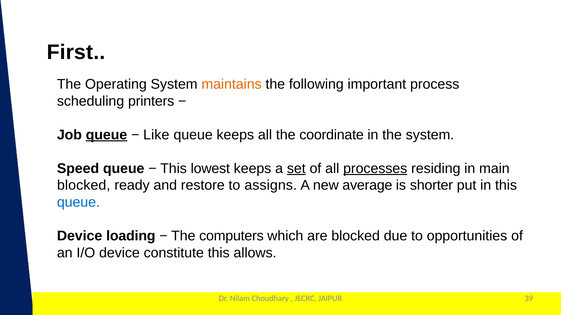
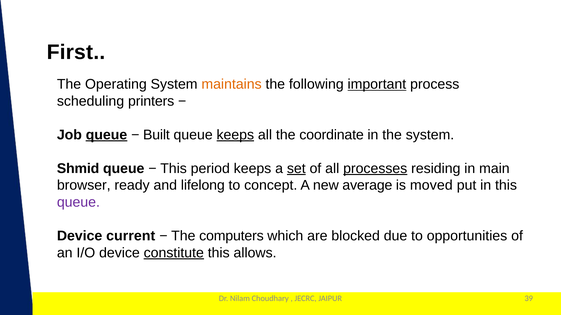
important underline: none -> present (377, 84)
Like: Like -> Built (156, 135)
keeps underline: none -> present (235, 135)
Speed: Speed -> Shmid (78, 169)
lowest: lowest -> period (210, 169)
blocked: blocked -> browser (84, 186)
restore: restore -> lifelong (203, 186)
assigns: assigns -> concept (271, 186)
shorter: shorter -> moved (431, 186)
queue colour: blue -> purple (78, 202)
loading: loading -> current (131, 236)
constitute underline: none -> present (174, 253)
